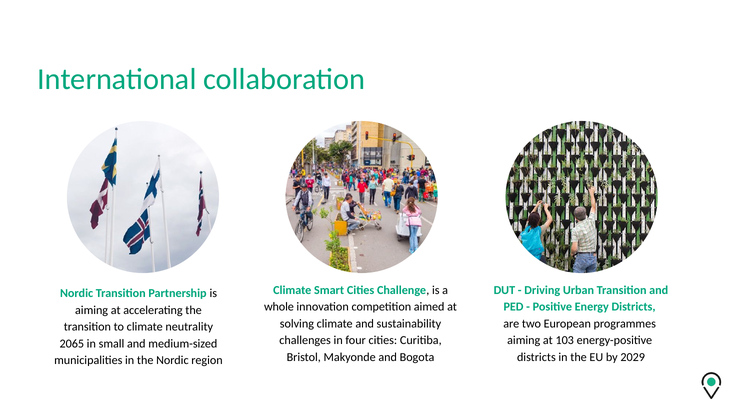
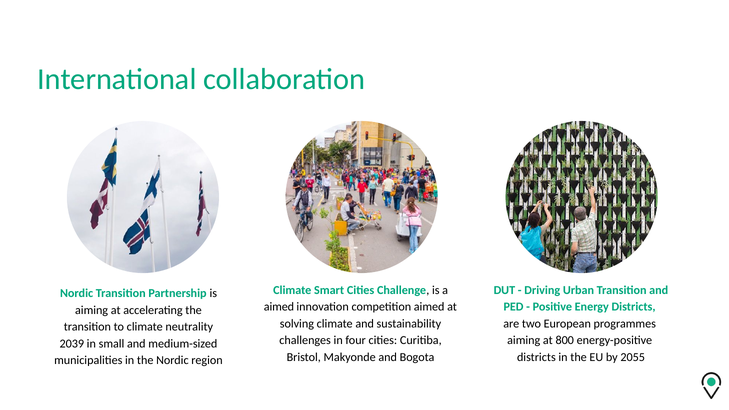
whole: whole -> aimed (279, 307)
103: 103 -> 800 (565, 340)
2065: 2065 -> 2039 (72, 344)
2029: 2029 -> 2055 (633, 357)
